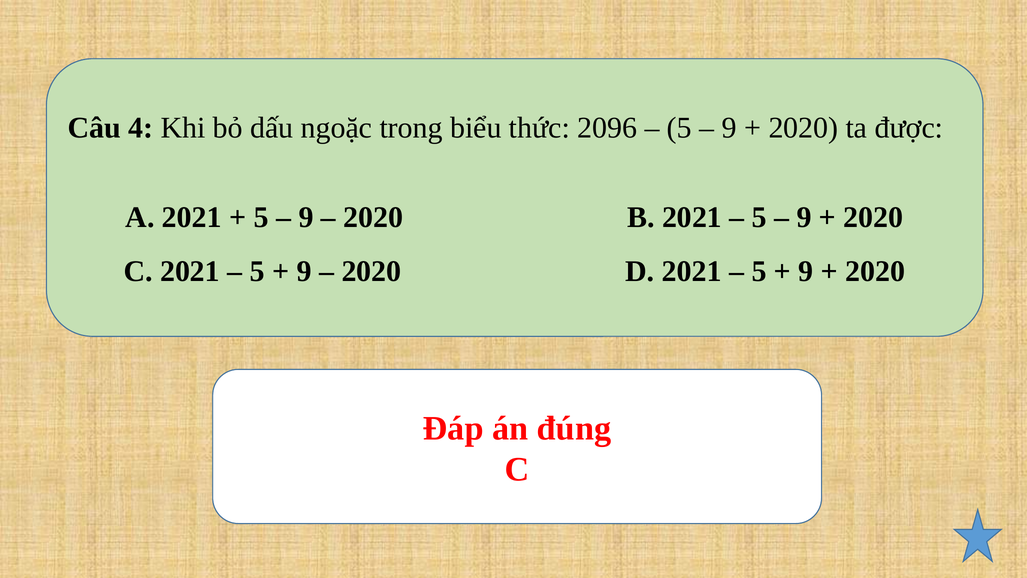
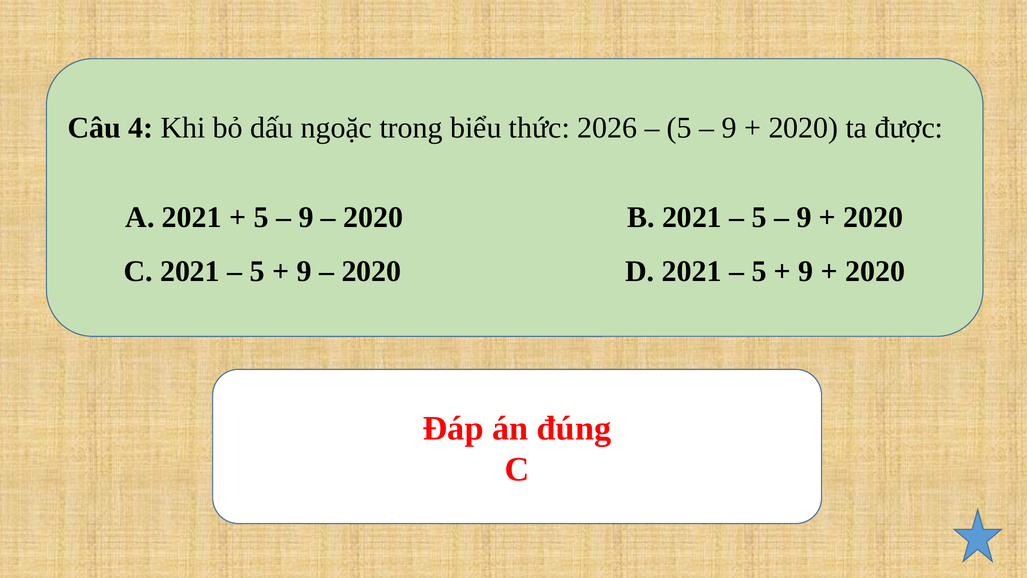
2096: 2096 -> 2026 (607, 128)
